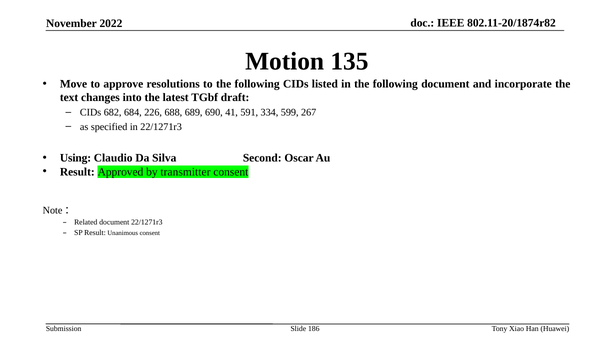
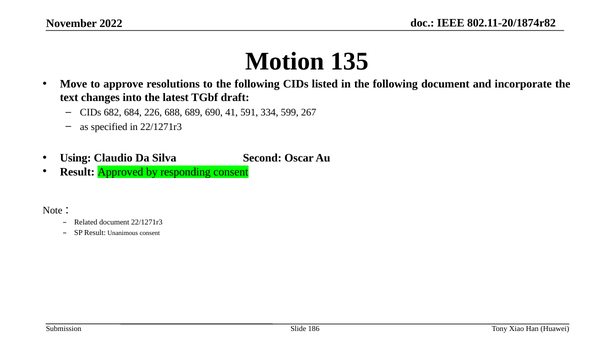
transmitter: transmitter -> responding (186, 172)
